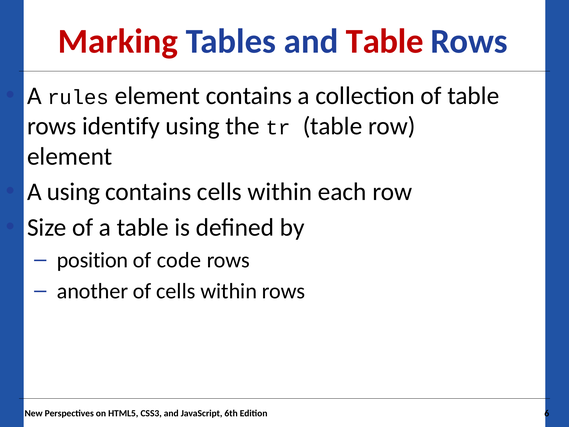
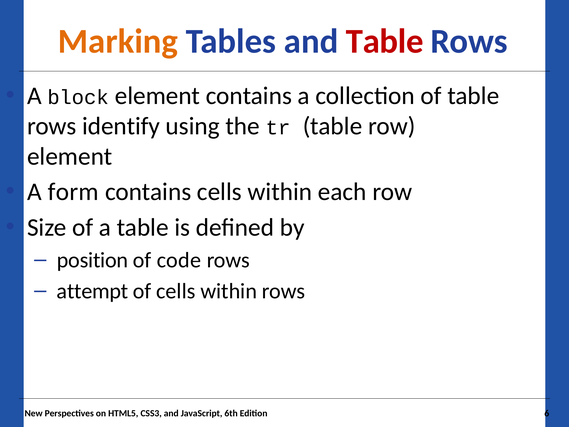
Marking colour: red -> orange (118, 41)
rules: rules -> block (78, 97)
A using: using -> form (73, 192)
another: another -> attempt (93, 291)
